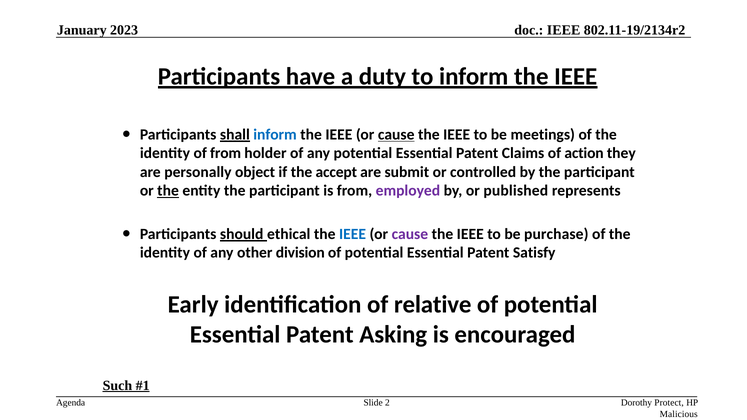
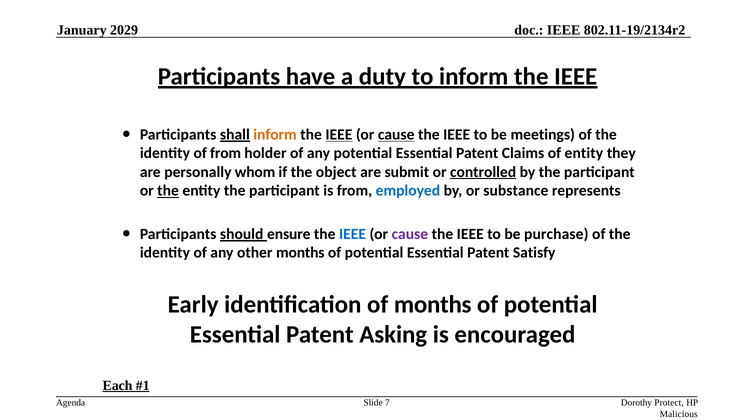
2023: 2023 -> 2029 (124, 30)
inform colour: blue -> orange (275, 135)
IEEE underline: none -> present (339, 135)
of action: action -> entity (584, 153)
object: object -> whom (255, 172)
accept: accept -> object (336, 172)
controlled underline: none -> present (483, 172)
employed colour: purple -> blue (408, 191)
published: published -> substance (516, 191)
ethical: ethical -> ensure (289, 234)
other division: division -> months (300, 253)
of relative: relative -> months (433, 305)
Such: Such -> Each (118, 386)
2: 2 -> 7 (387, 403)
